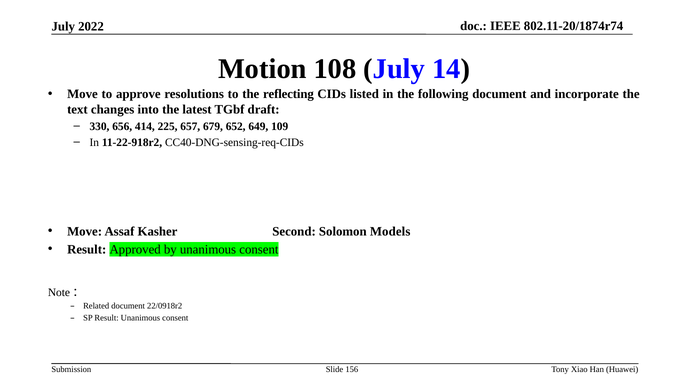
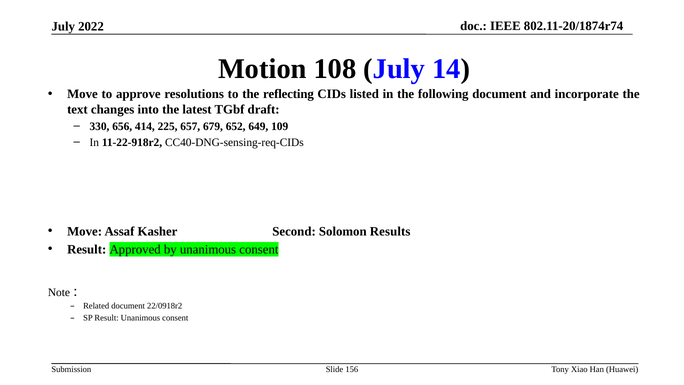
Models: Models -> Results (390, 231)
